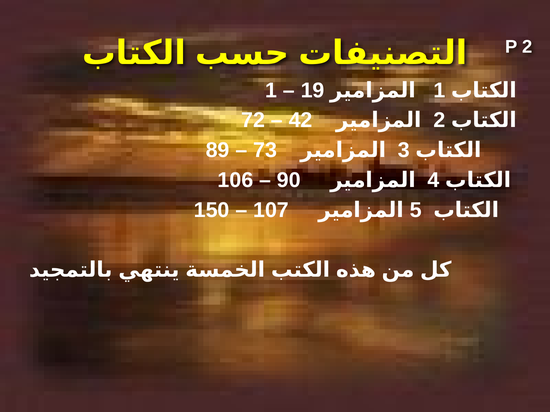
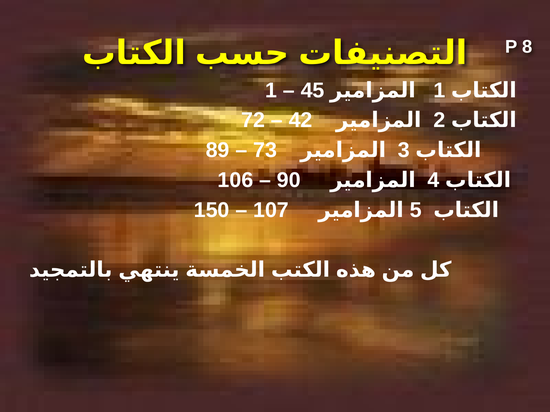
P 2: 2 -> 8 (527, 47)
19: 19 -> 45 (313, 90)
